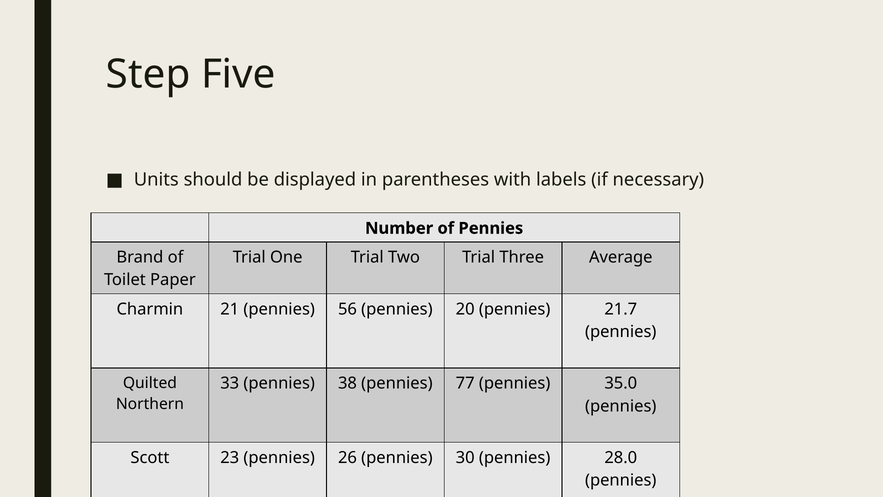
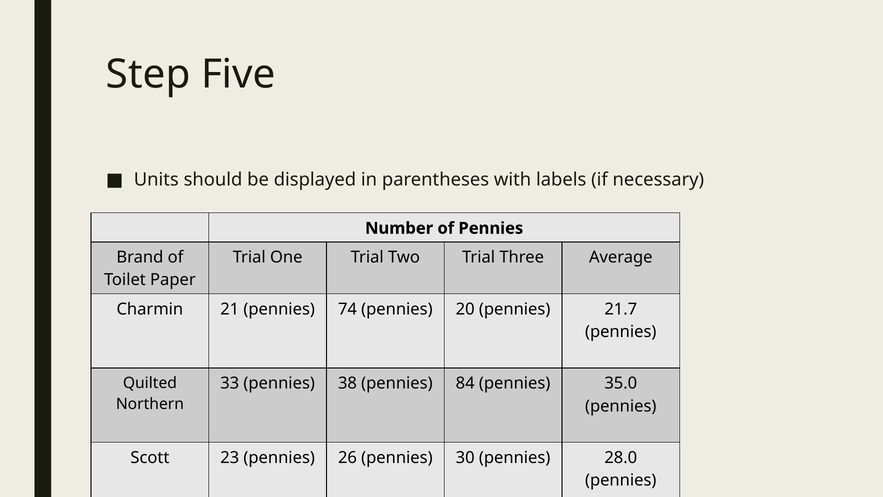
56: 56 -> 74 (347, 309)
77: 77 -> 84 (465, 383)
